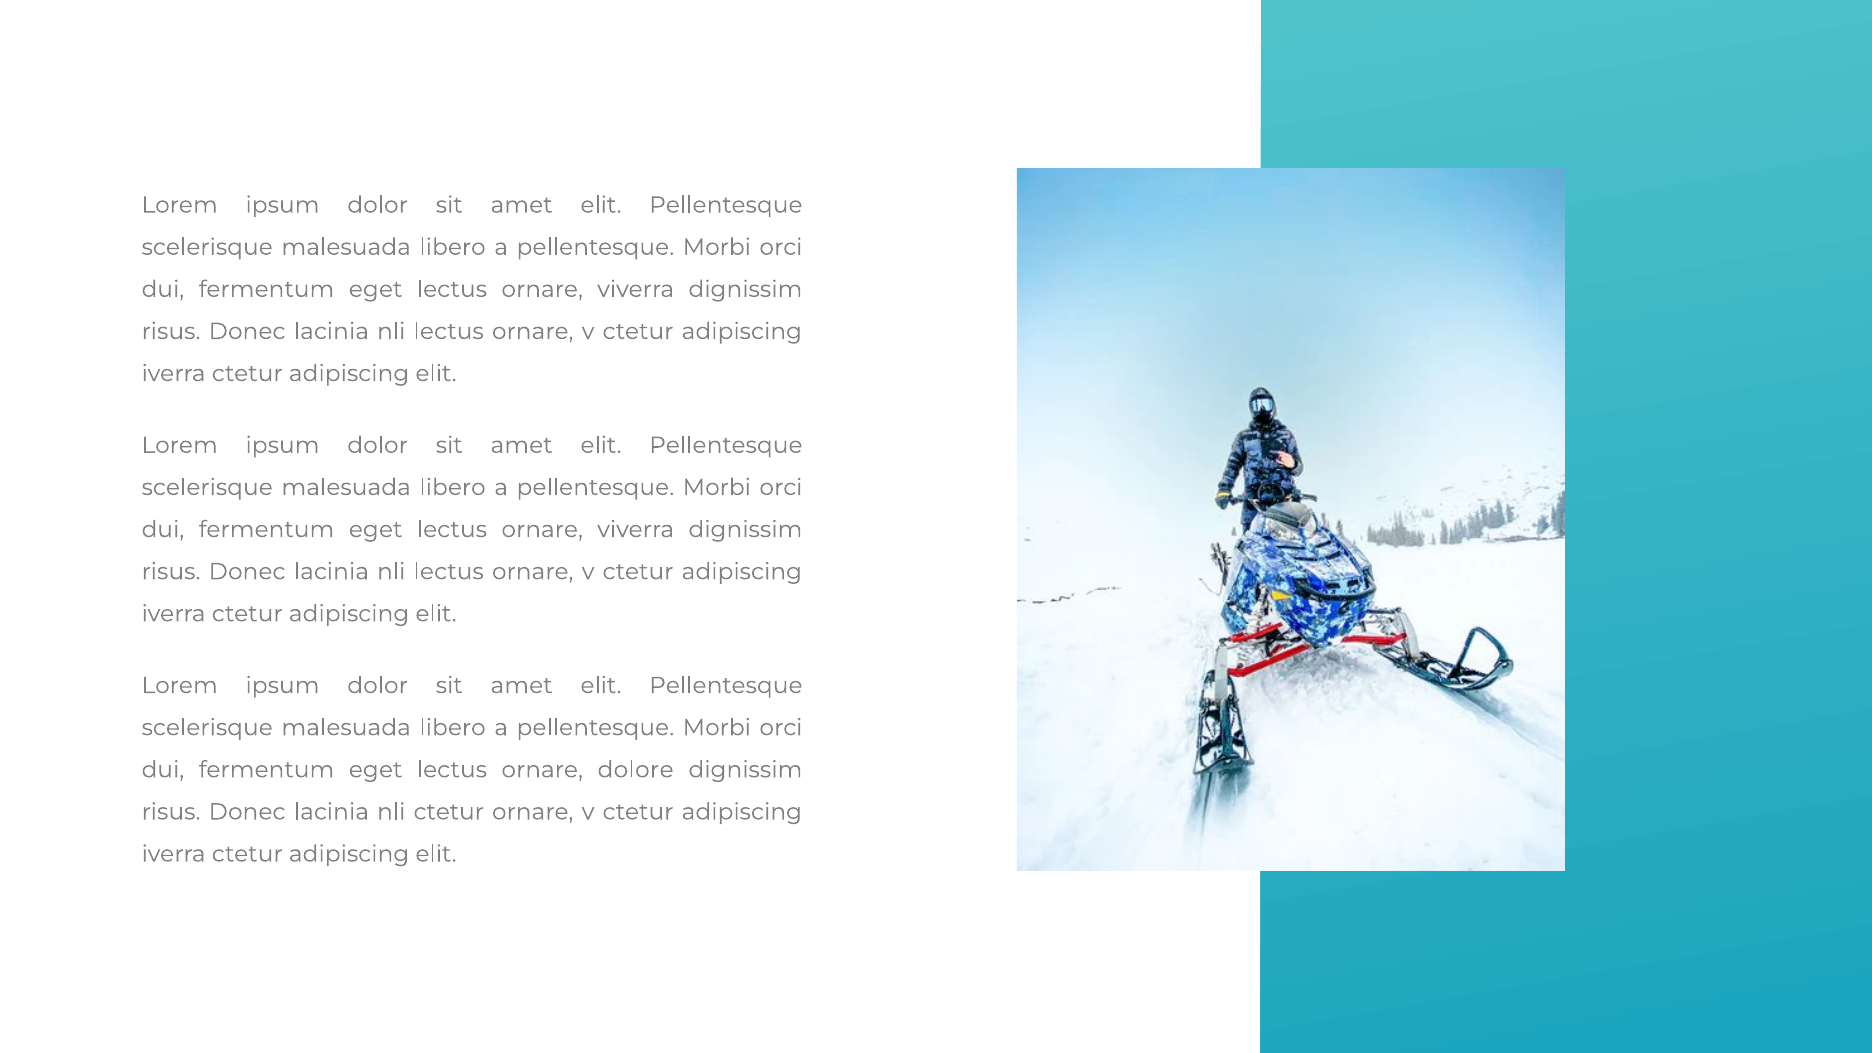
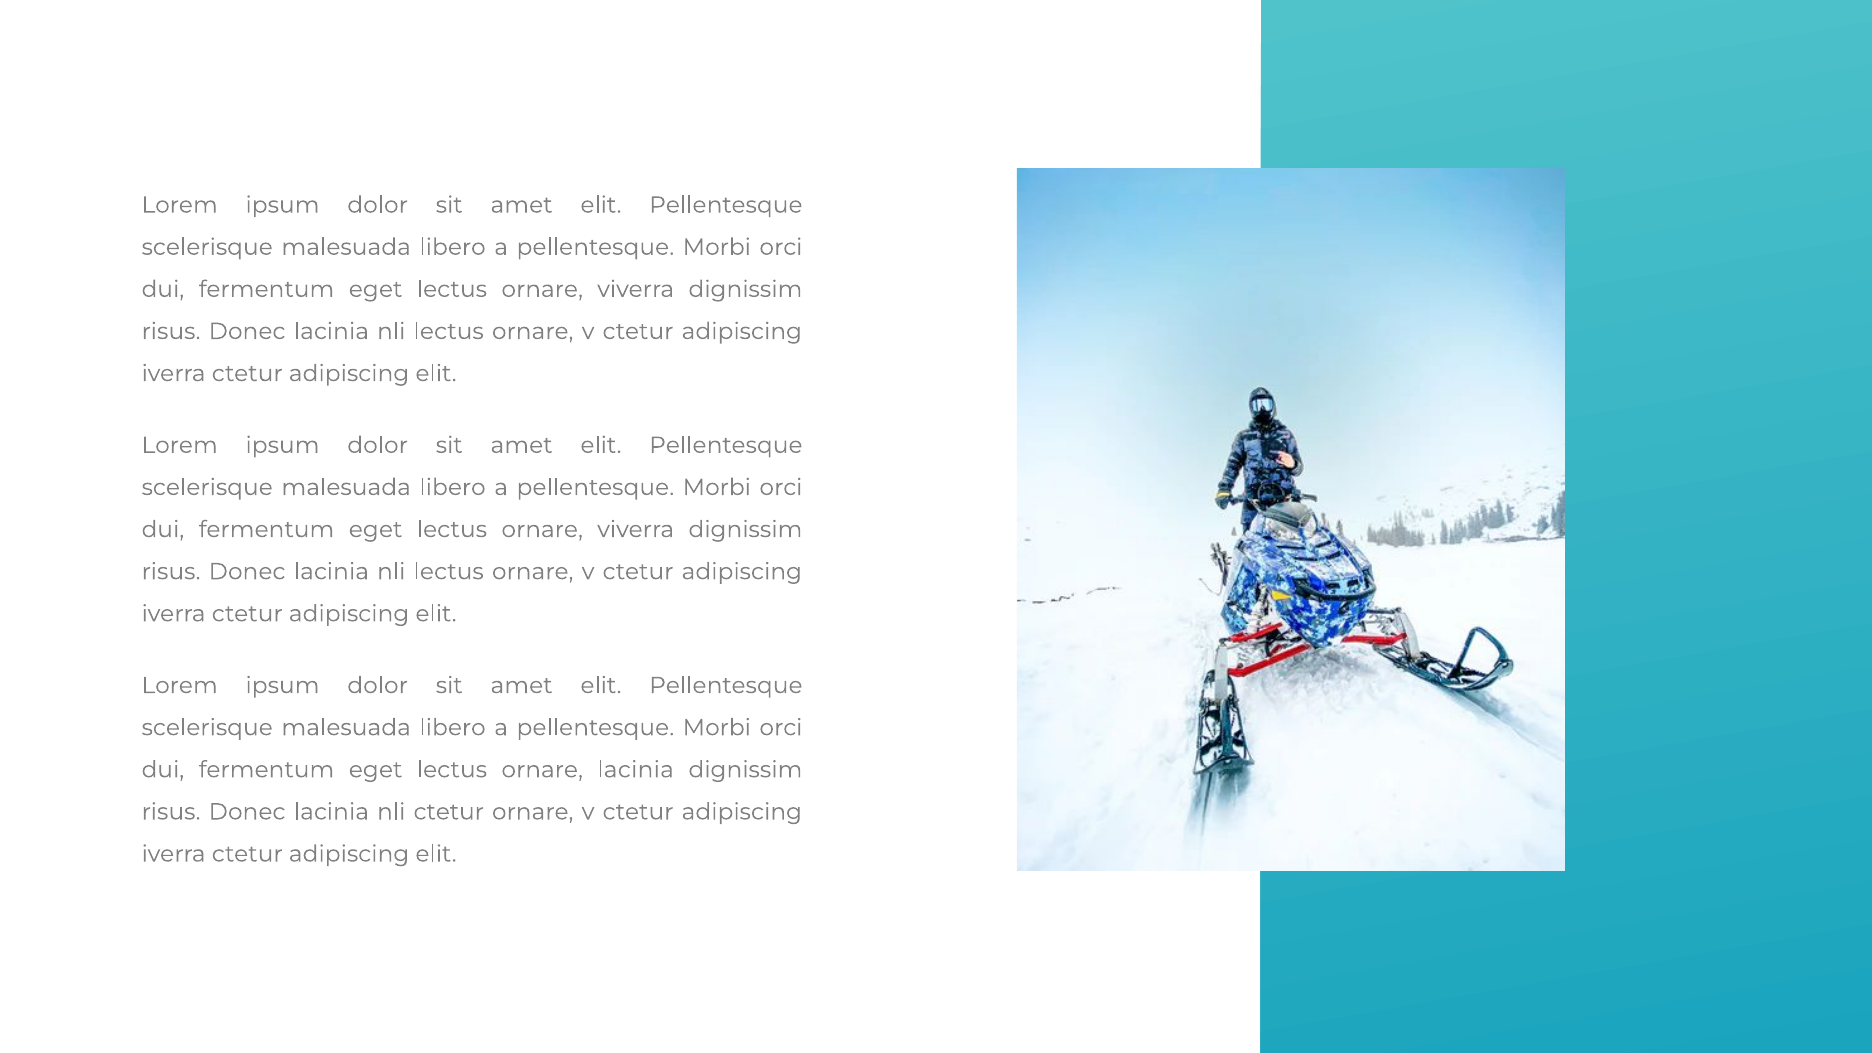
ornare dolore: dolore -> lacinia (636, 770)
